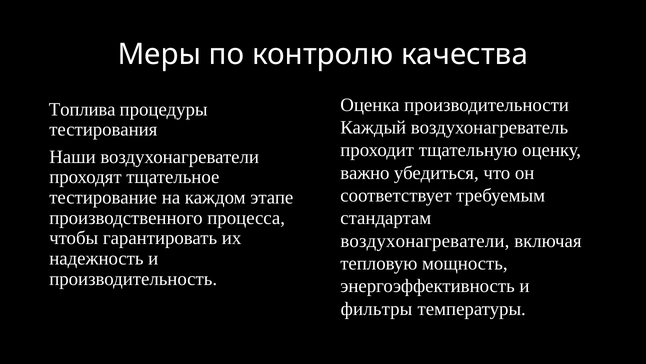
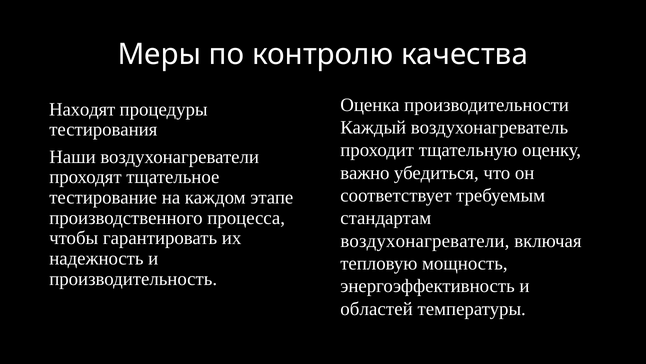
Топлива: Топлива -> Находят (82, 109)
фильтры: фильтры -> областей (377, 308)
